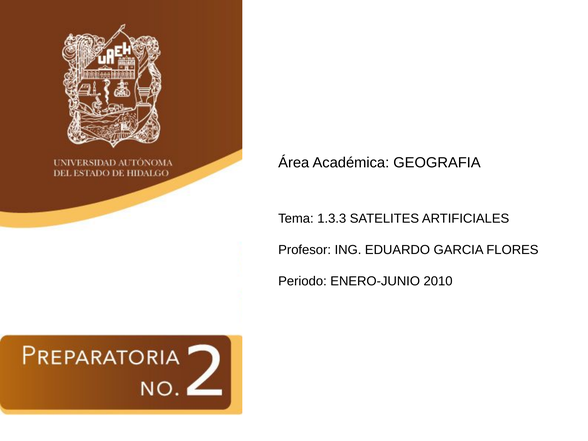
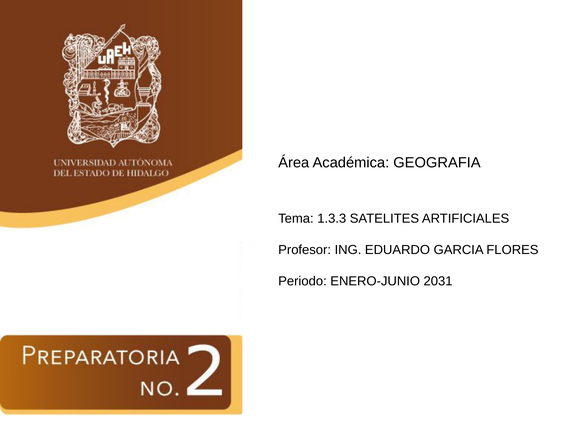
2010: 2010 -> 2031 (438, 281)
